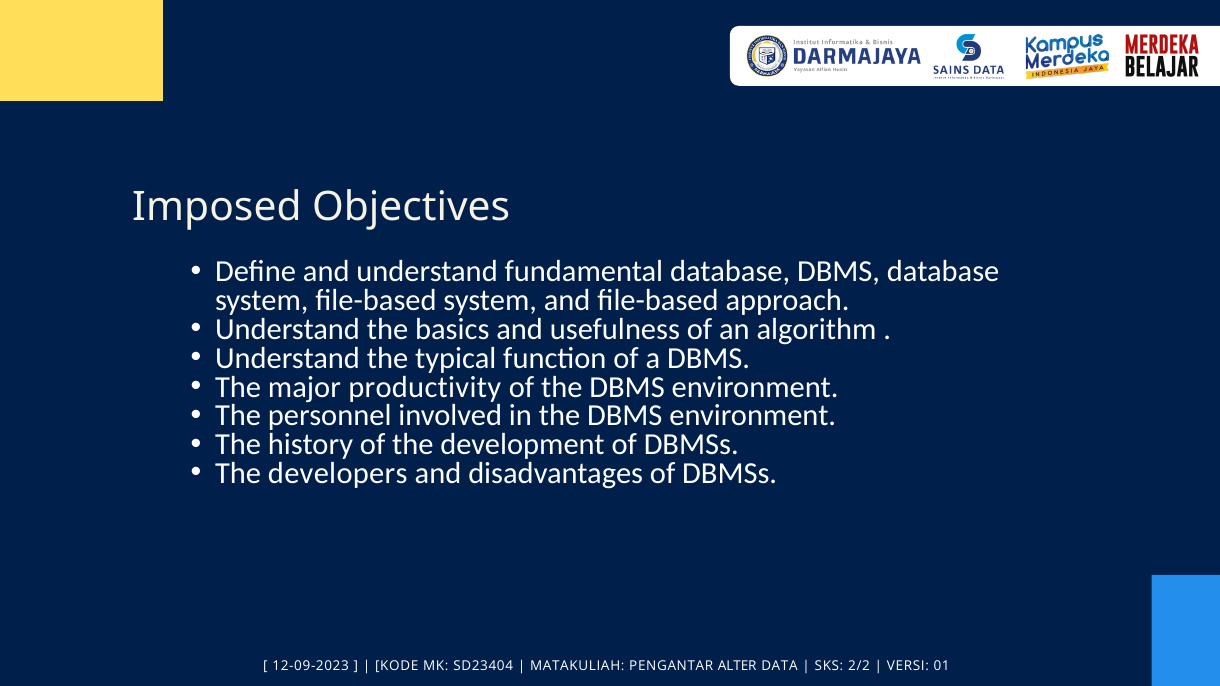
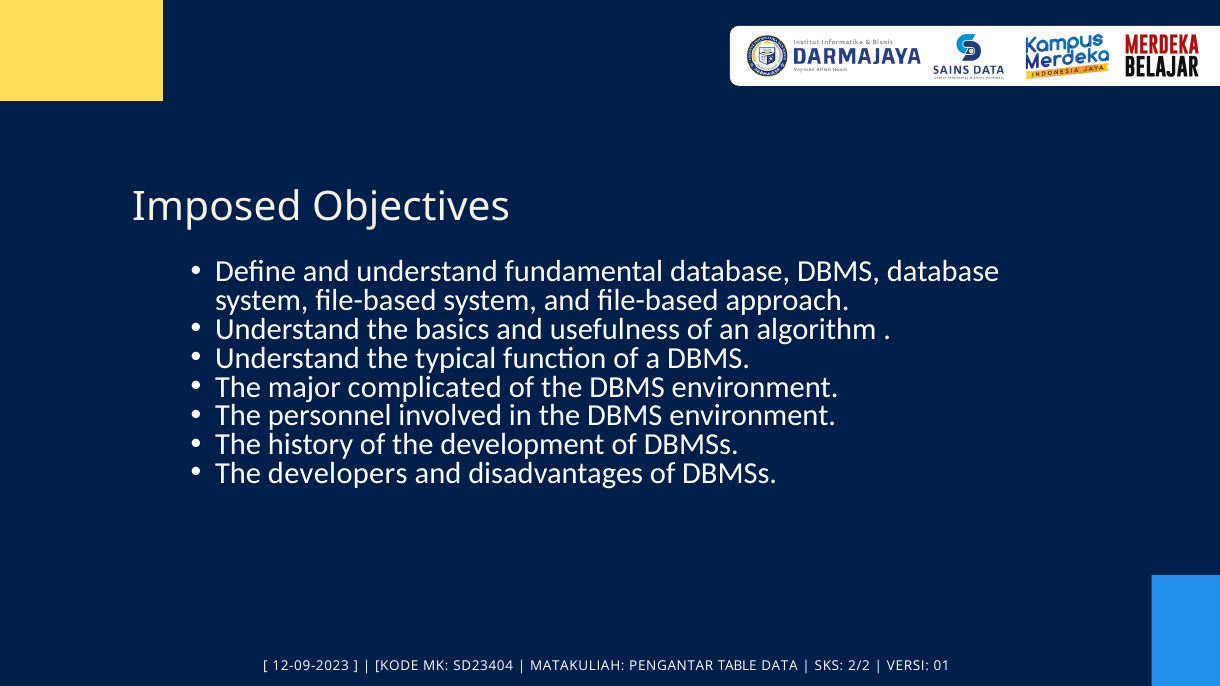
productivity: productivity -> complicated (425, 387)
ALTER: ALTER -> TABLE (737, 666)
